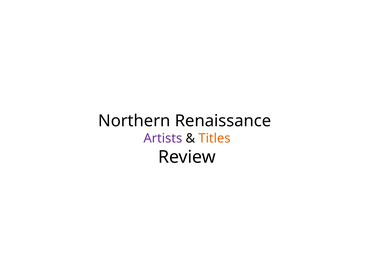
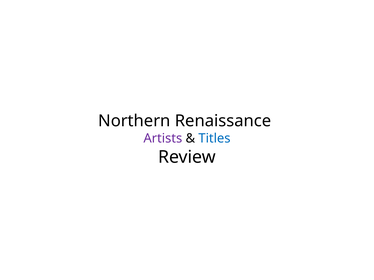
Titles colour: orange -> blue (214, 139)
